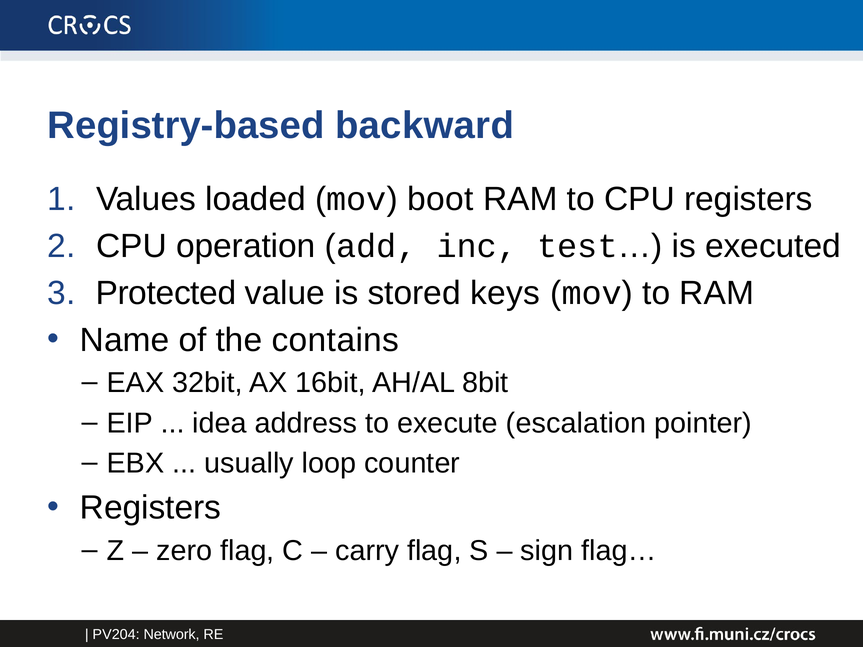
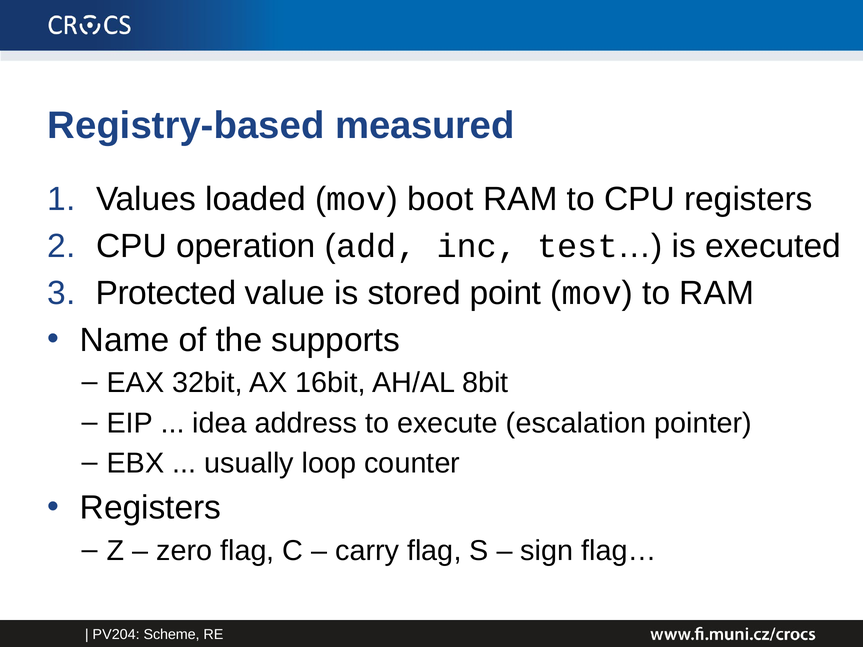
backward: backward -> measured (425, 126)
keys: keys -> point (506, 293)
contains: contains -> supports (336, 340)
Network: Network -> Scheme (172, 635)
